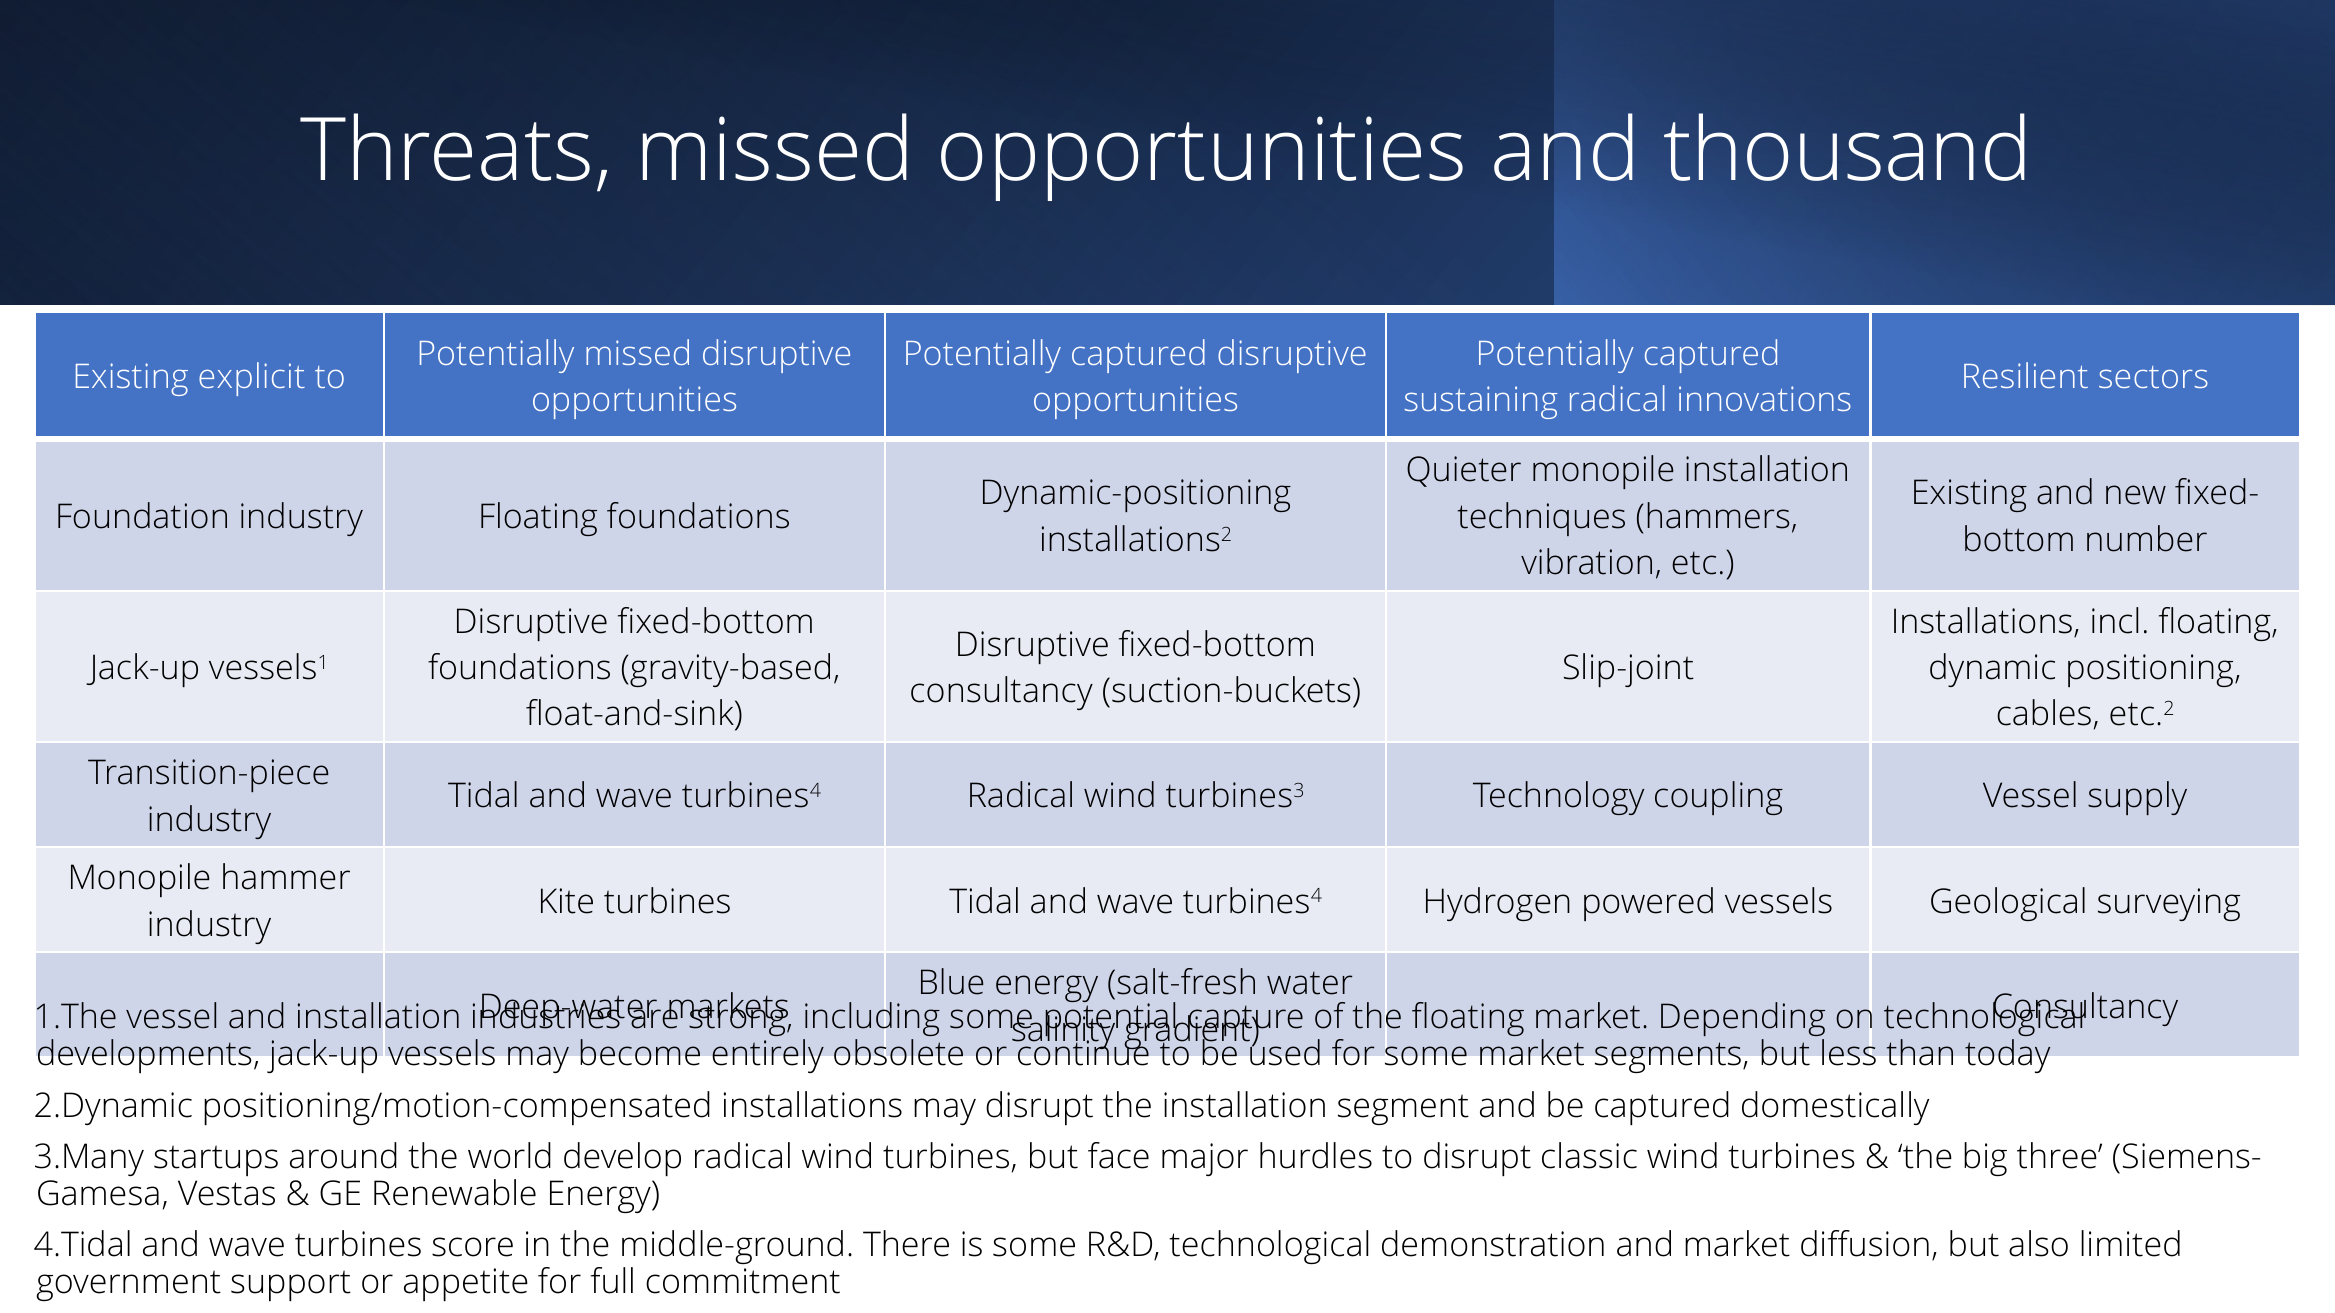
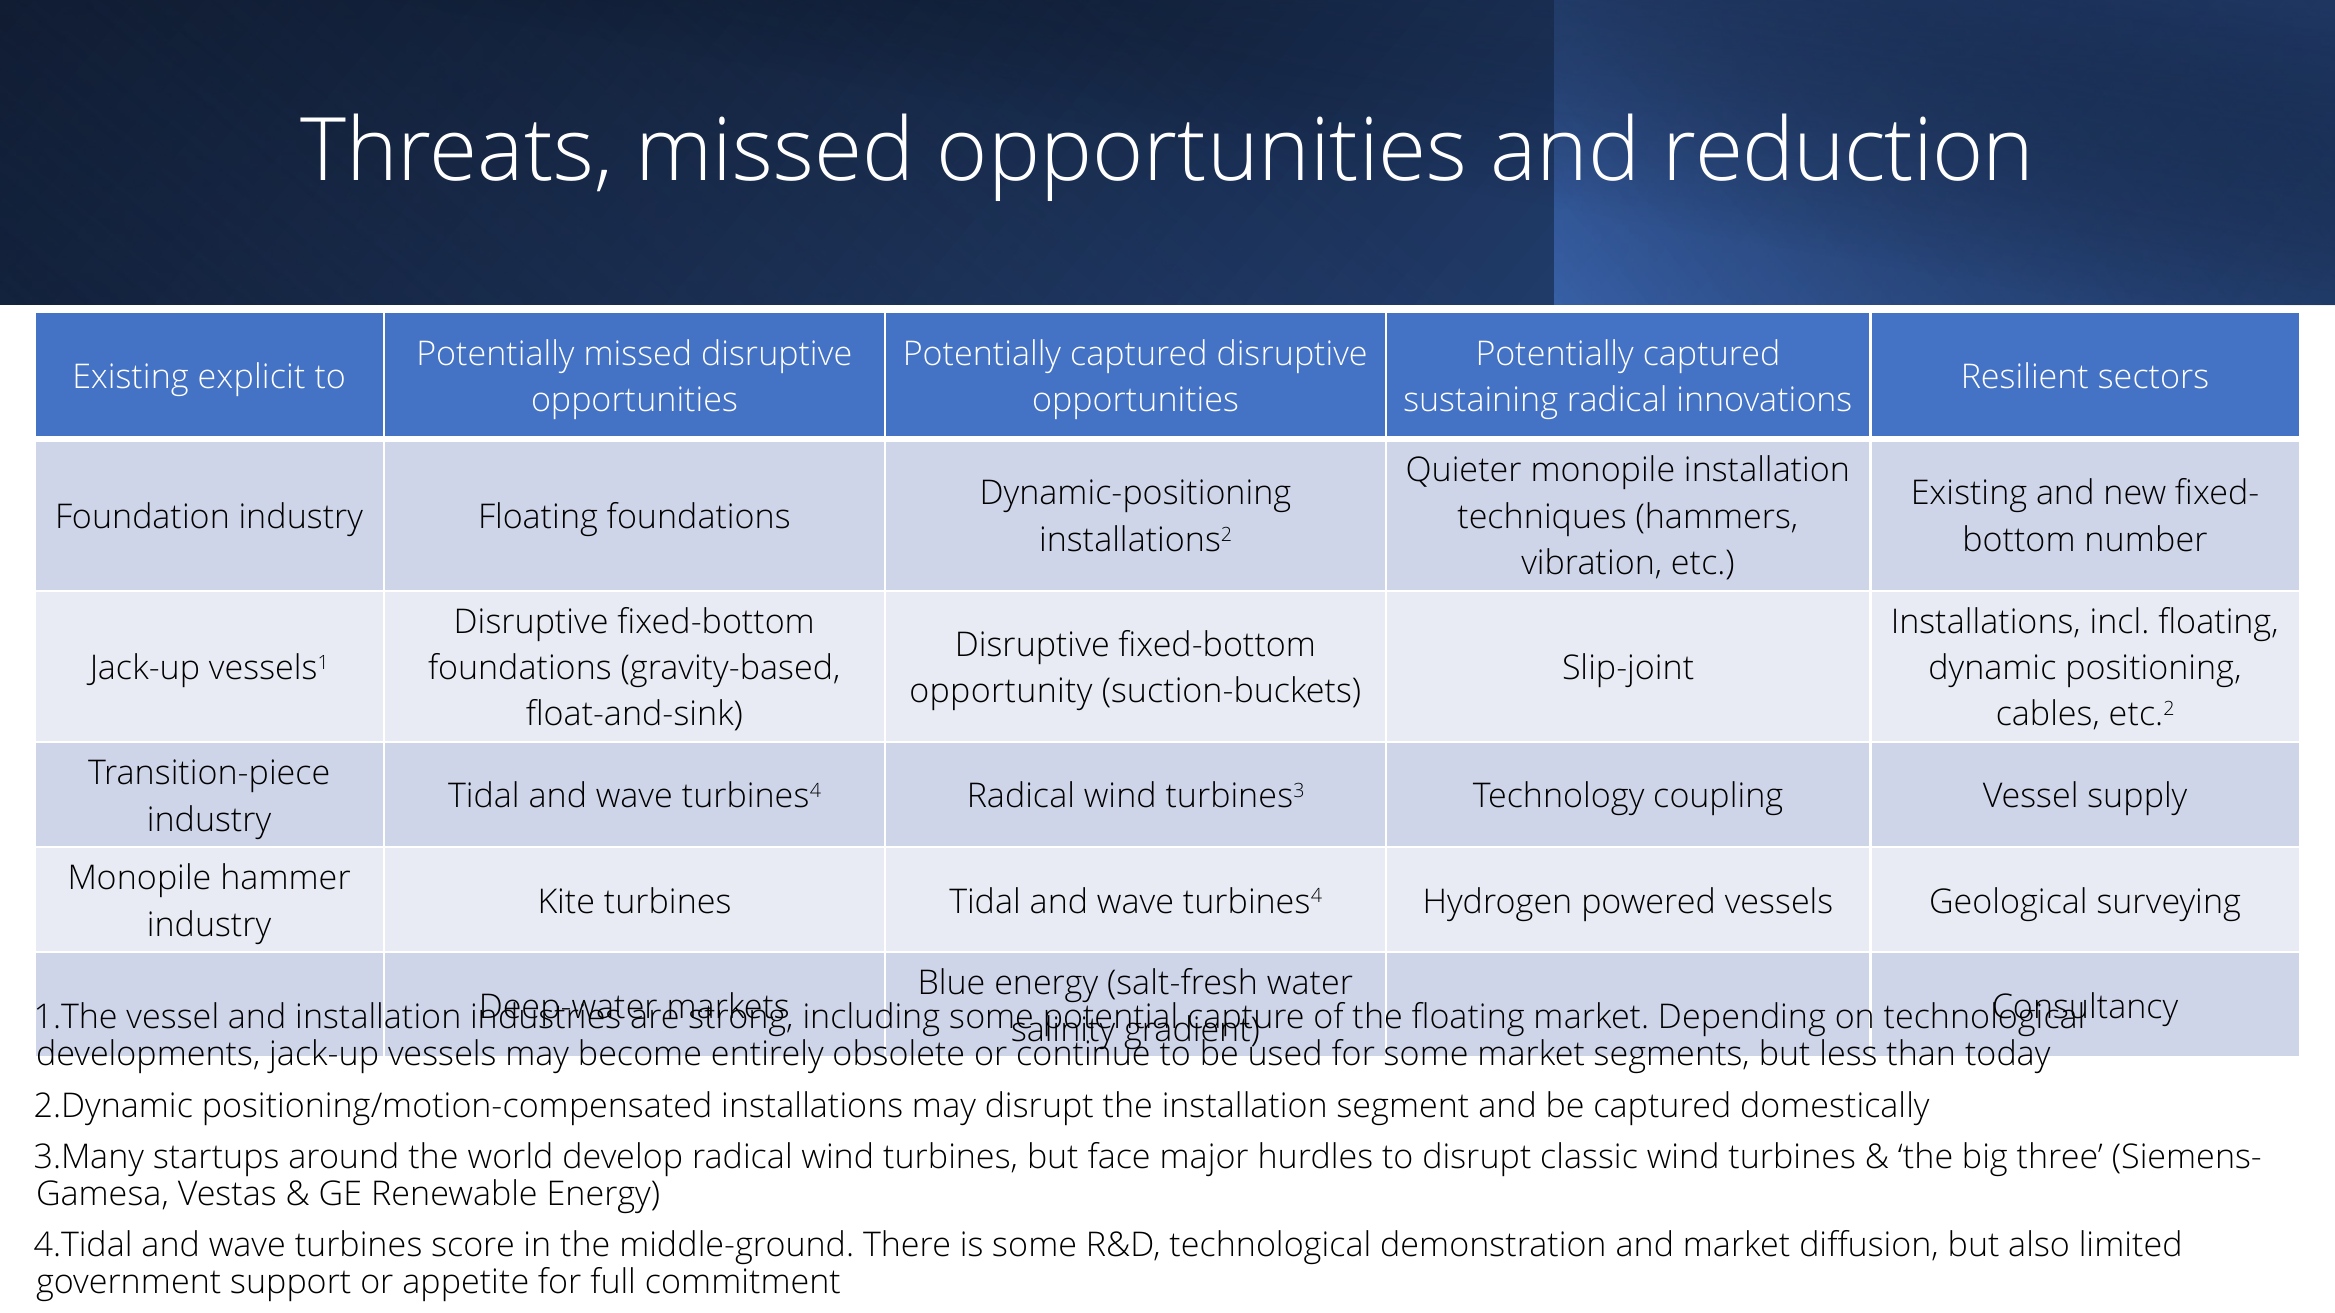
thousand: thousand -> reduction (1848, 152)
consultancy: consultancy -> opportunity (1001, 692)
